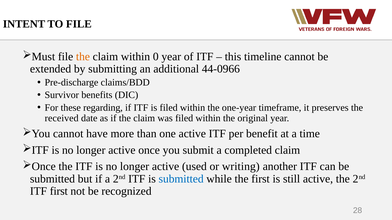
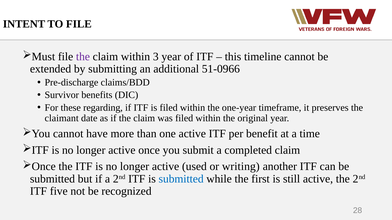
the colour: orange -> purple (83, 57)
0: 0 -> 3 (156, 57)
44-0966: 44-0966 -> 51-0966 (221, 69)
received: received -> claimant (62, 118)
ITF first: first -> five (59, 192)
